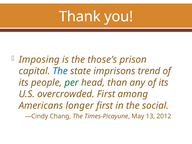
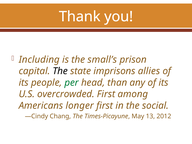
Imposing: Imposing -> Including (39, 60)
those’s: those’s -> small’s (102, 60)
The colour: blue -> black (60, 71)
trend: trend -> allies (149, 71)
